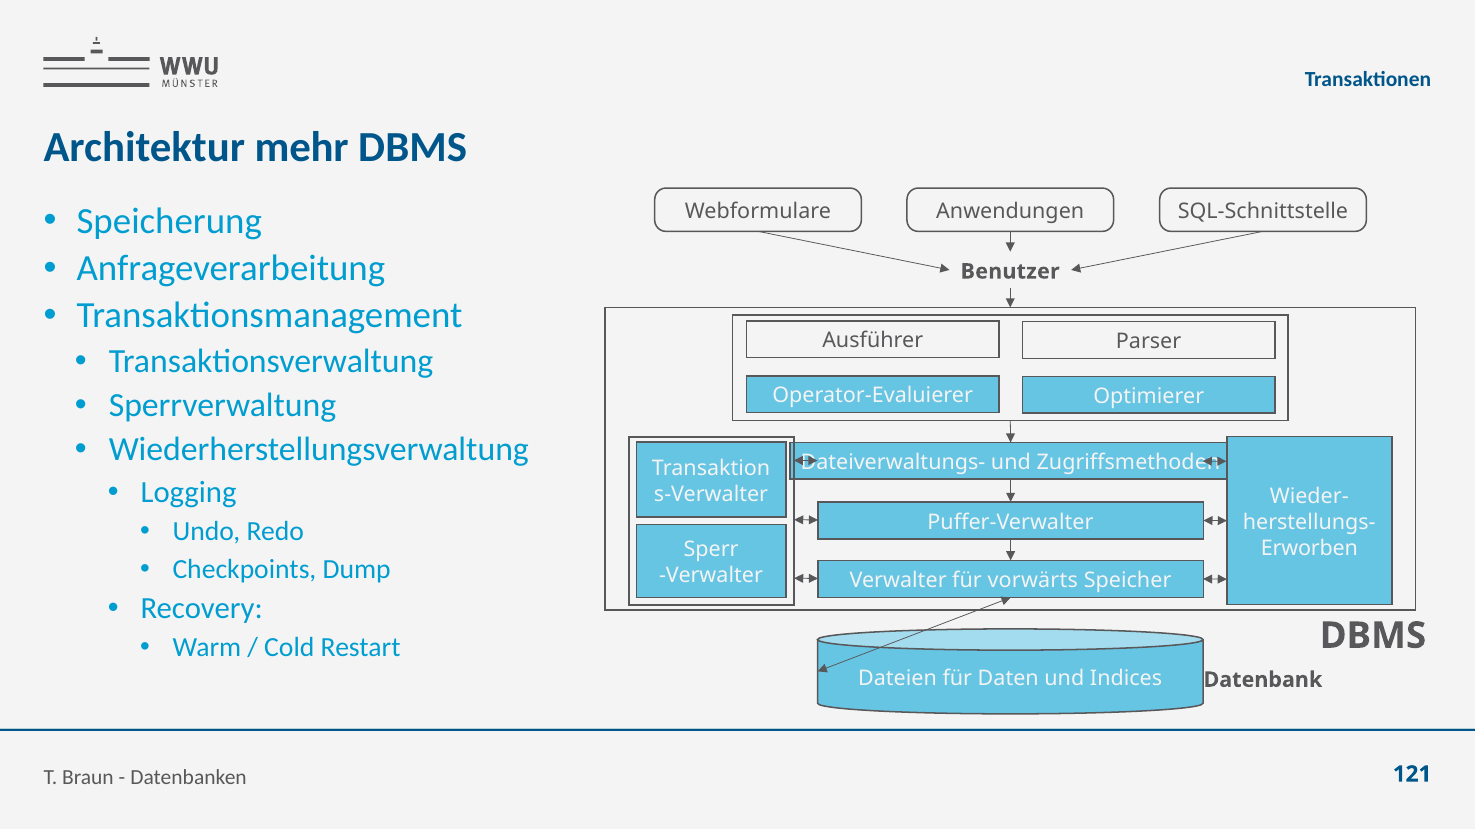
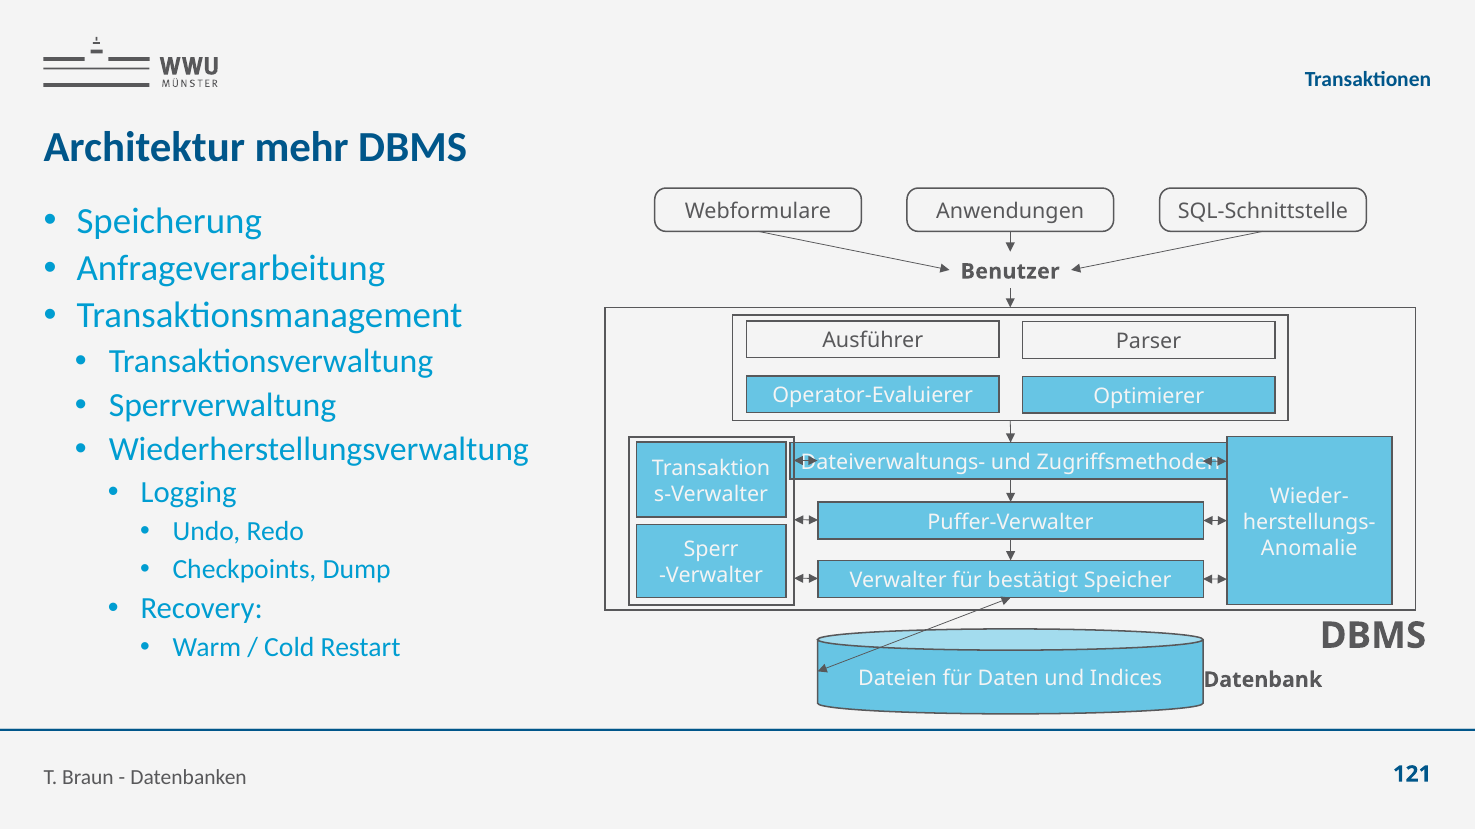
Erworben: Erworben -> Anomalie (1309, 548)
vorwärts: vorwärts -> bestätigt (1033, 581)
